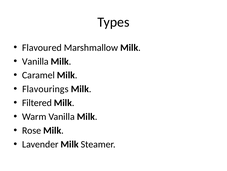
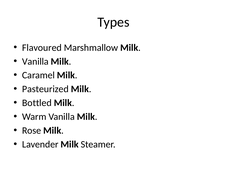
Flavourings: Flavourings -> Pasteurized (45, 89)
Filtered: Filtered -> Bottled (37, 102)
